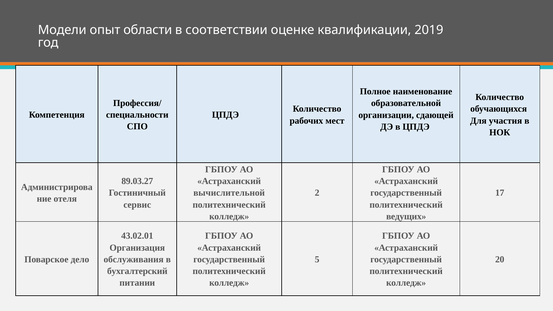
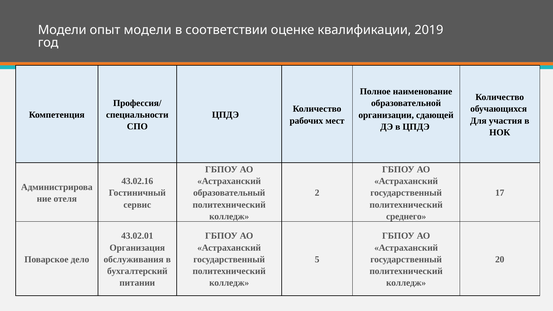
опыт области: области -> модели (148, 30)
89.03.27: 89.03.27 -> 43.02.16 (137, 181)
вычислительной: вычислительной -> образовательный (229, 193)
ведущих: ведущих -> среднего (406, 216)
